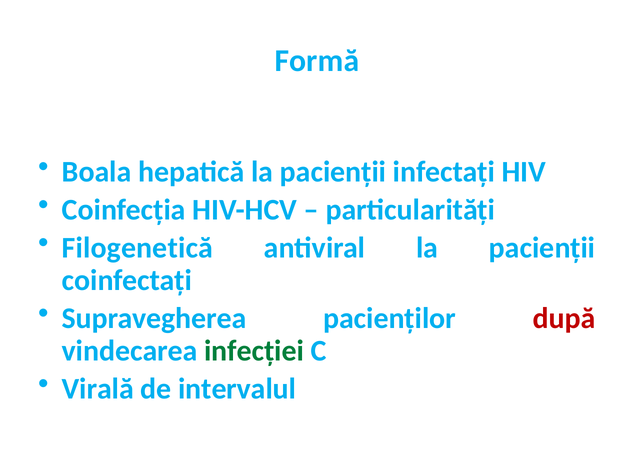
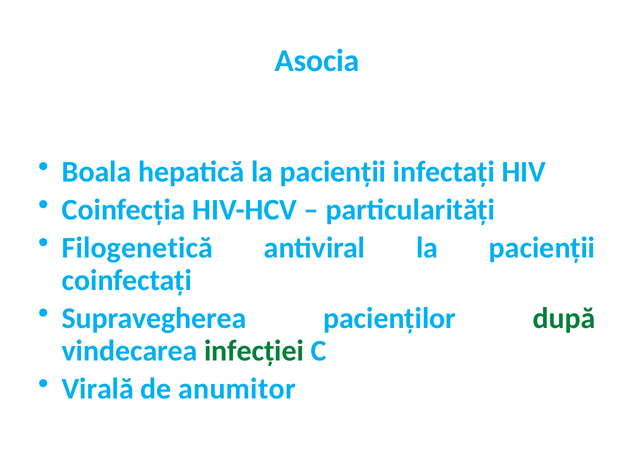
Formă: Formă -> Asocia (317, 61)
după colour: red -> green (564, 318)
intervalul: intervalul -> anumitor (237, 388)
